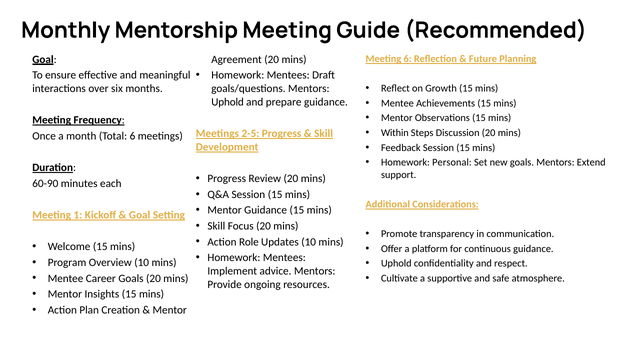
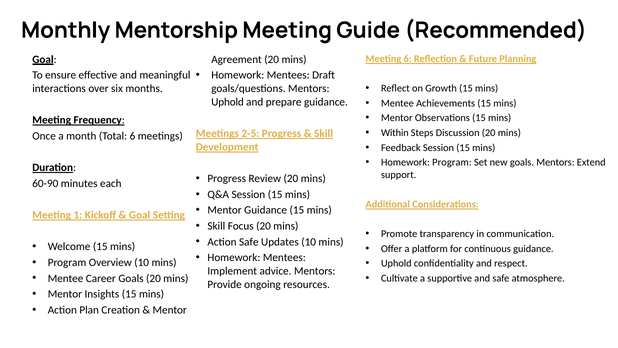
Homework Personal: Personal -> Program (452, 162)
Action Role: Role -> Safe (249, 242)
